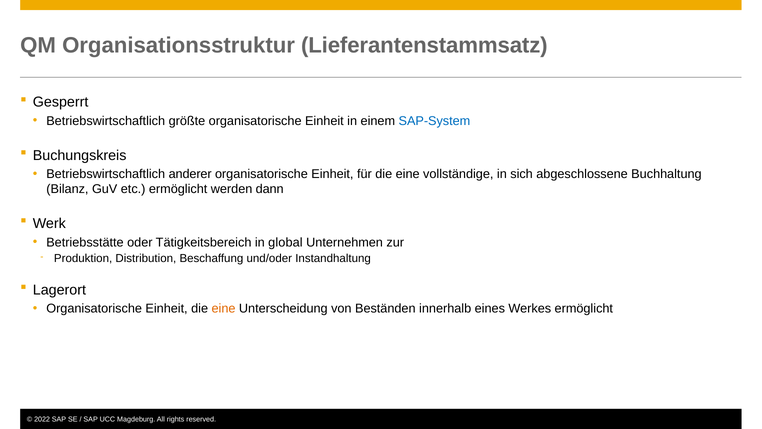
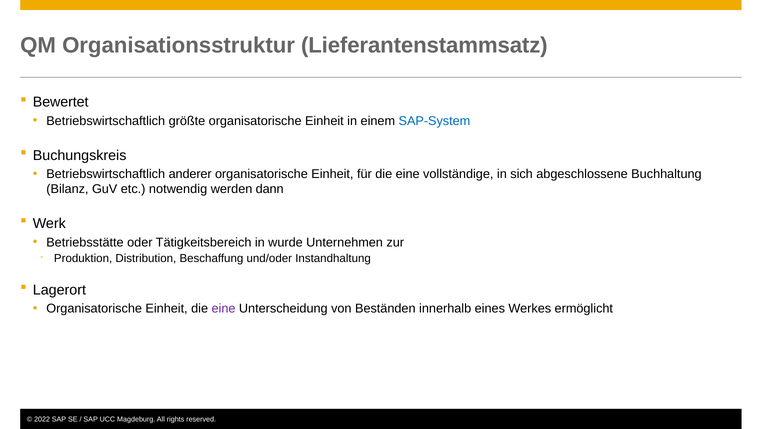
Gesperrt: Gesperrt -> Bewertet (61, 102)
etc ermöglicht: ermöglicht -> notwendig (178, 189)
global: global -> wurde (286, 242)
eine colour: orange -> purple (224, 308)
